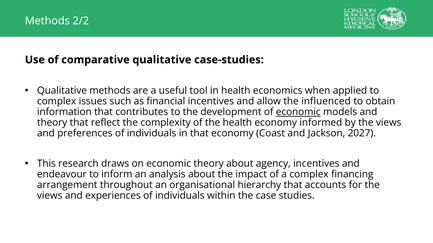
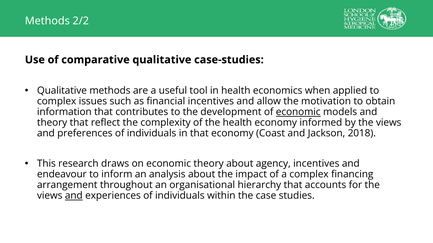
influenced: influenced -> motivation (326, 102)
2027: 2027 -> 2018 (362, 134)
and underline: none -> present (74, 196)
